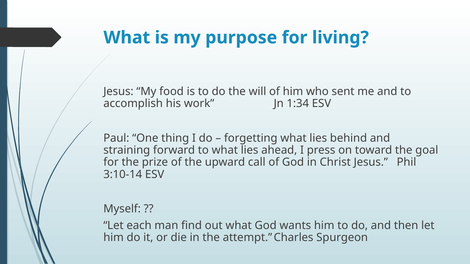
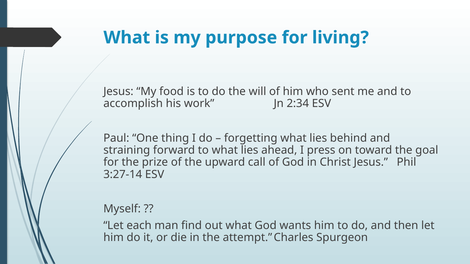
1:34: 1:34 -> 2:34 (298, 104)
3:10-14: 3:10-14 -> 3:27-14 (123, 175)
